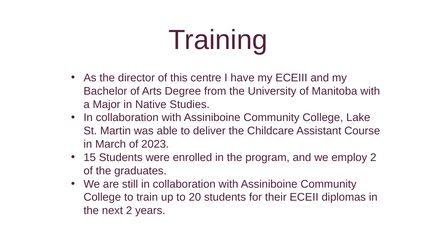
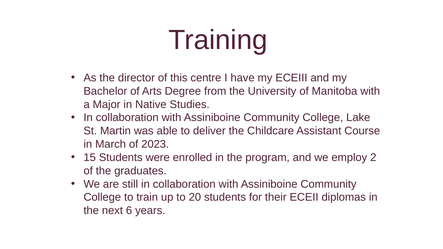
next 2: 2 -> 6 (129, 211)
